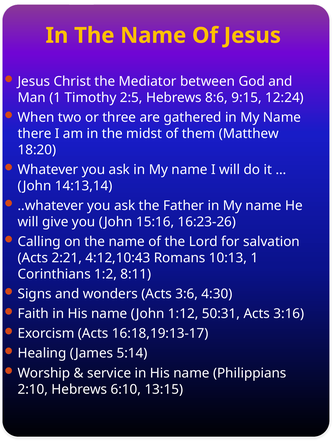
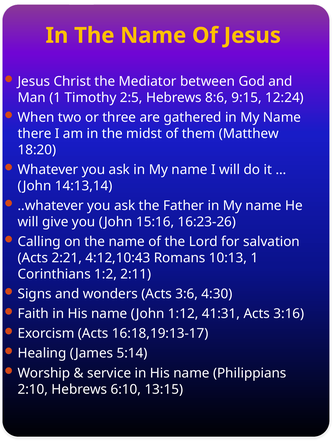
8:11: 8:11 -> 2:11 (136, 274)
50:31: 50:31 -> 41:31 (221, 313)
